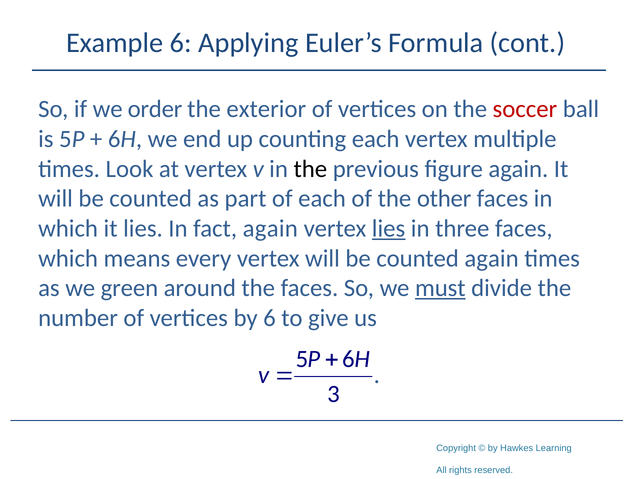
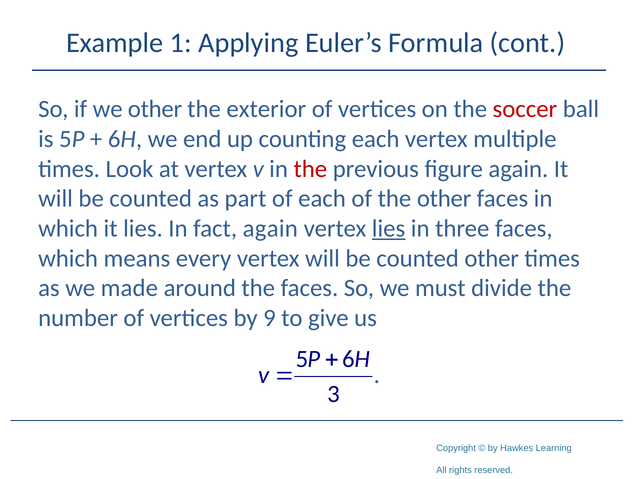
Example 6: 6 -> 1 (181, 43)
we order: order -> other (155, 109)
the colour: black -> red (310, 169)
counted again: again -> other (492, 258)
green: green -> made (129, 288)
must underline: present -> none (440, 288)
by 6: 6 -> 9 (269, 318)
